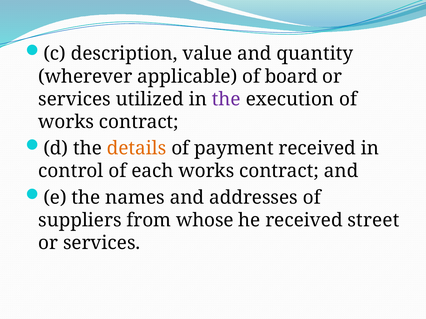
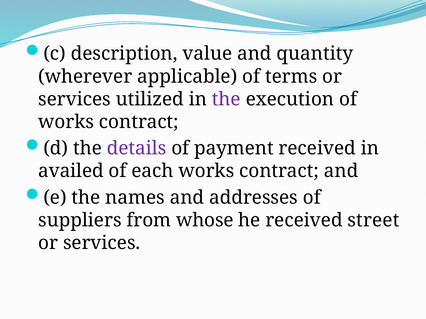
board: board -> terms (291, 77)
details colour: orange -> purple (137, 149)
control: control -> availed (71, 171)
